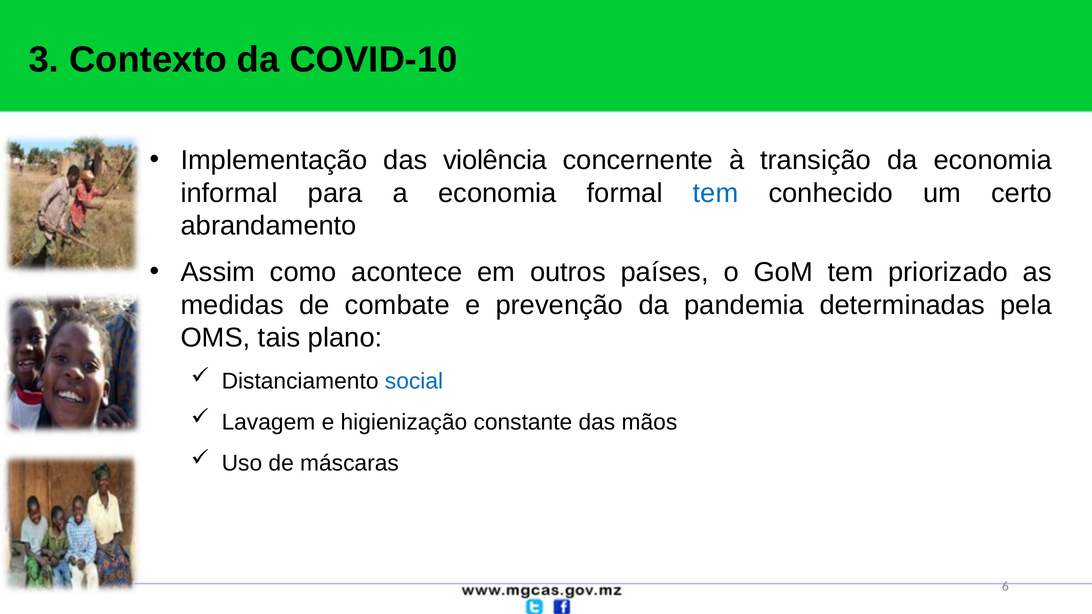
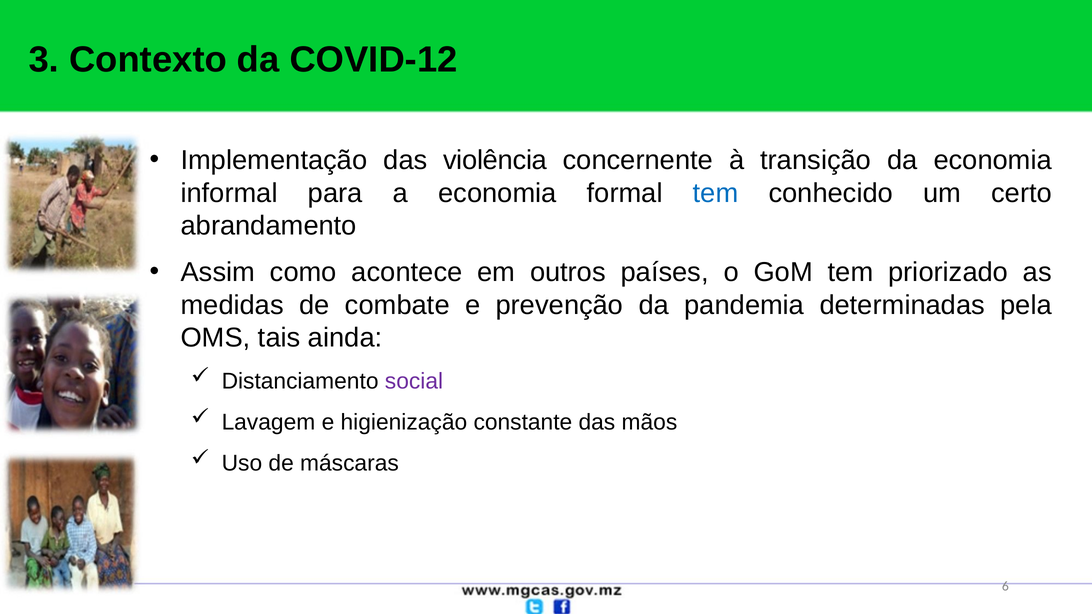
COVID-10: COVID-10 -> COVID-12 (374, 60)
plano: plano -> ainda (345, 338)
social colour: blue -> purple (414, 381)
